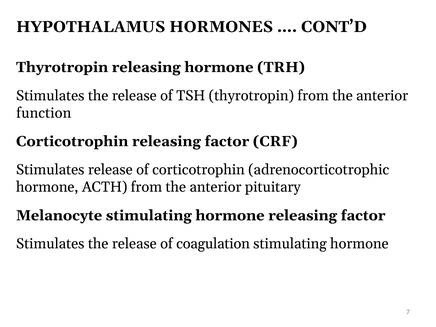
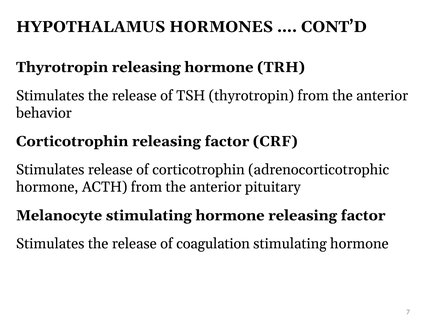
function: function -> behavior (44, 113)
